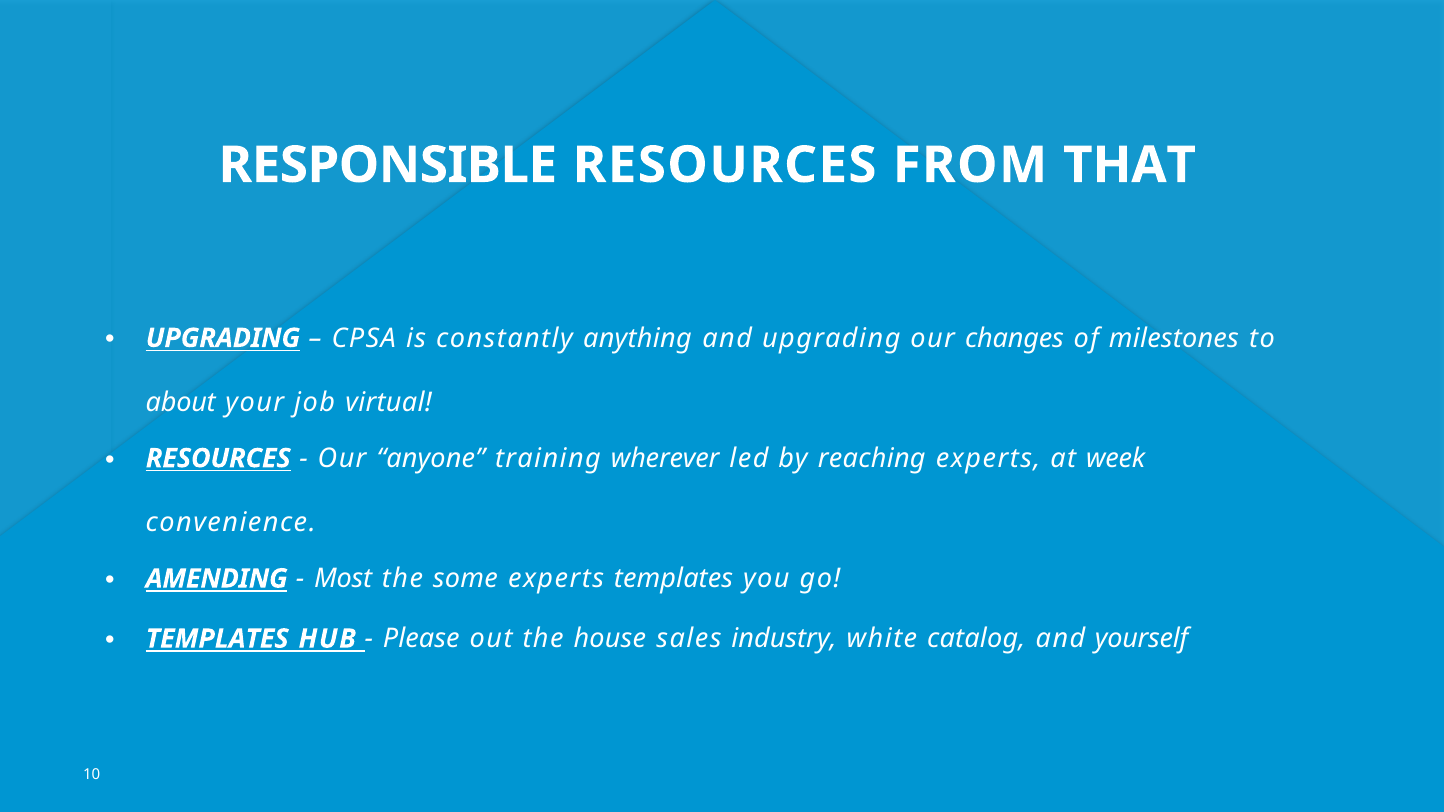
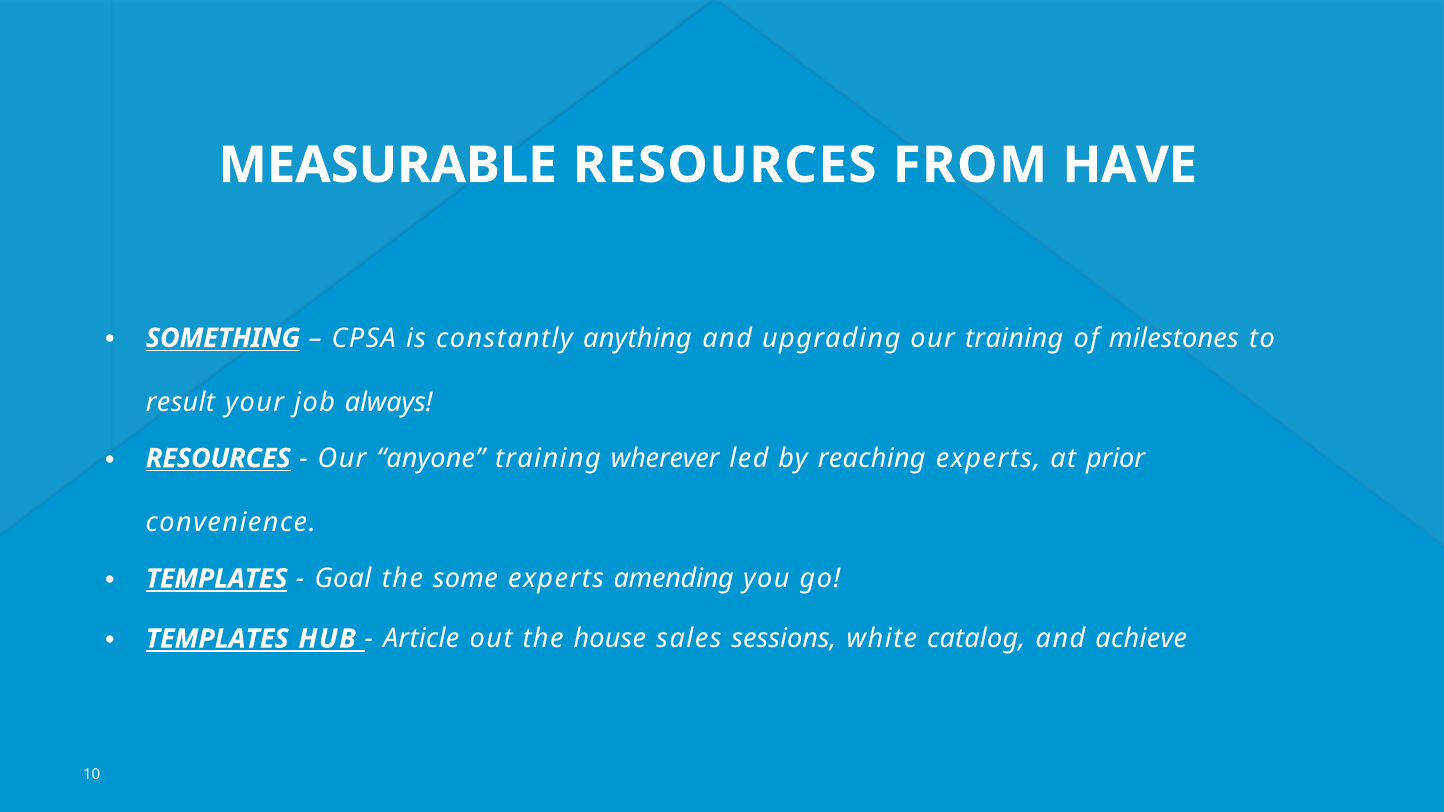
RESPONSIBLE: RESPONSIBLE -> MEASURABLE (388, 165)
THAT: THAT -> HAVE (1130, 165)
UPGRADING: UPGRADING -> SOMETHING (223, 338)
our changes: changes -> training (1014, 338)
about: about -> result (180, 403)
virtual: virtual -> always (389, 403)
week: week -> prior (1116, 458)
AMENDING: AMENDING -> TEMPLATES (217, 579)
Most: Most -> Goal (343, 579)
experts templates: templates -> amending (674, 579)
Please: Please -> Article (421, 639)
industry: industry -> sessions (784, 639)
yourself: yourself -> achieve (1141, 639)
